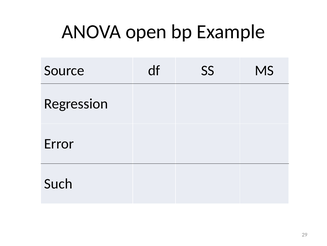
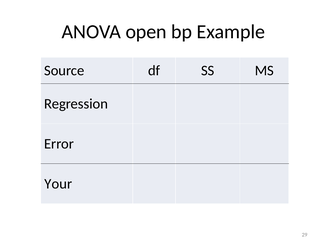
Such: Such -> Your (58, 183)
